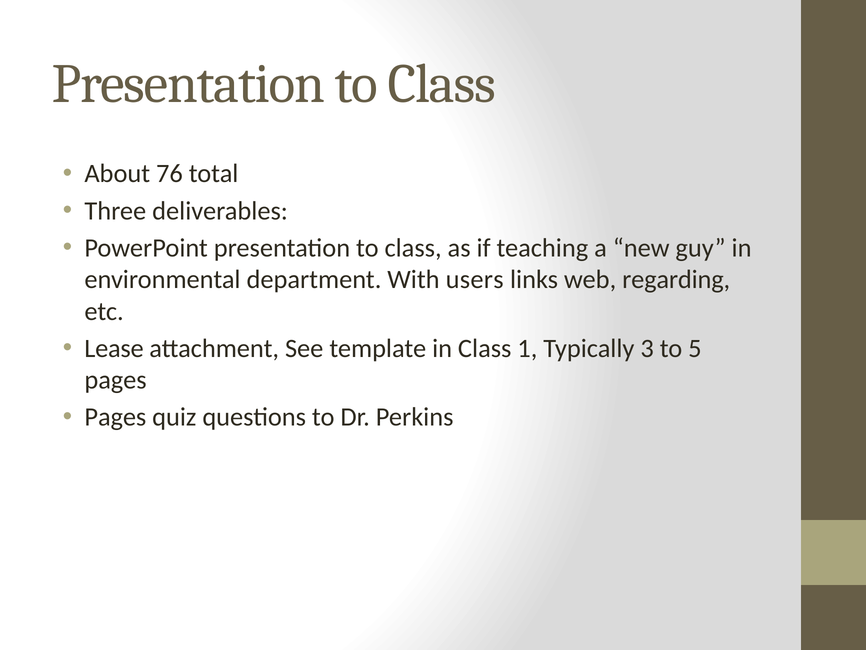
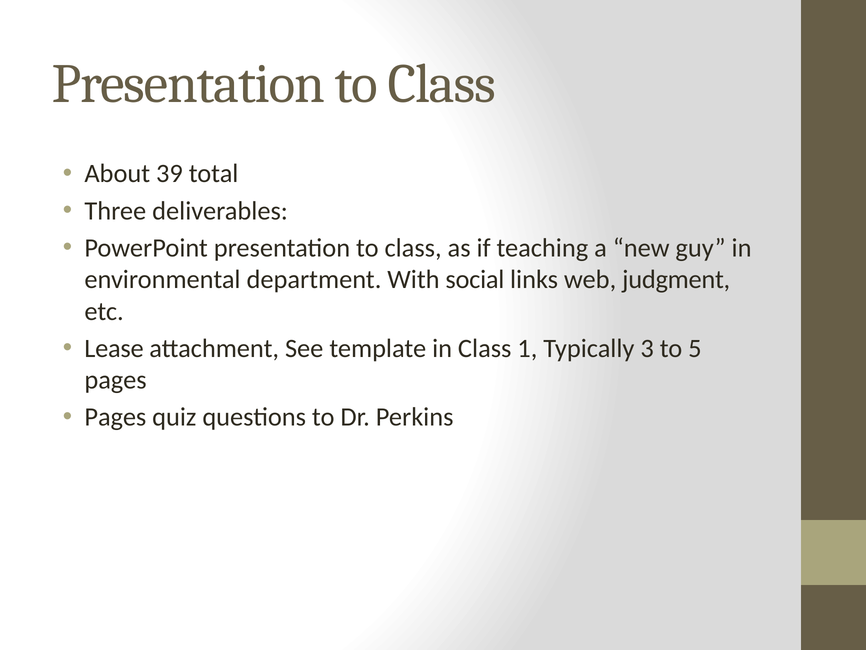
76: 76 -> 39 (169, 174)
users: users -> social (475, 279)
regarding: regarding -> judgment (676, 279)
